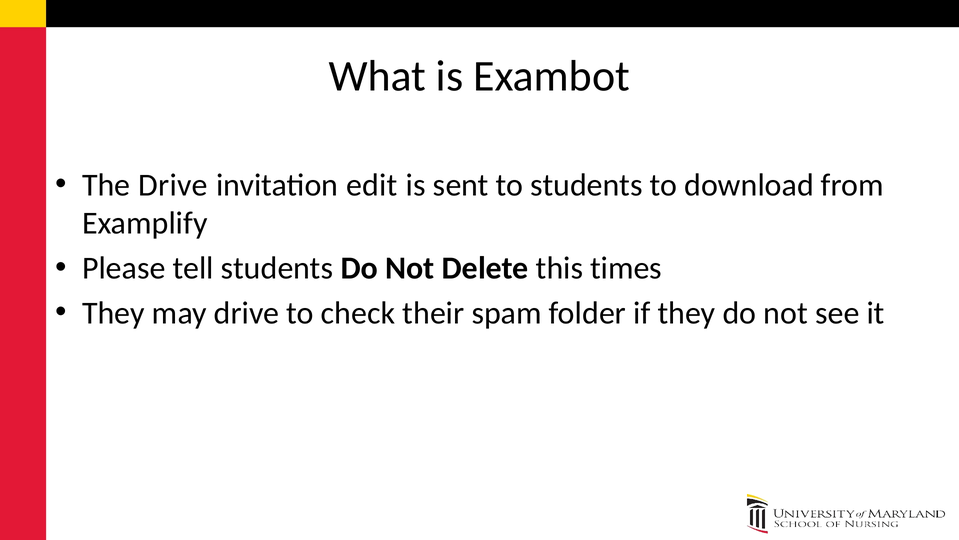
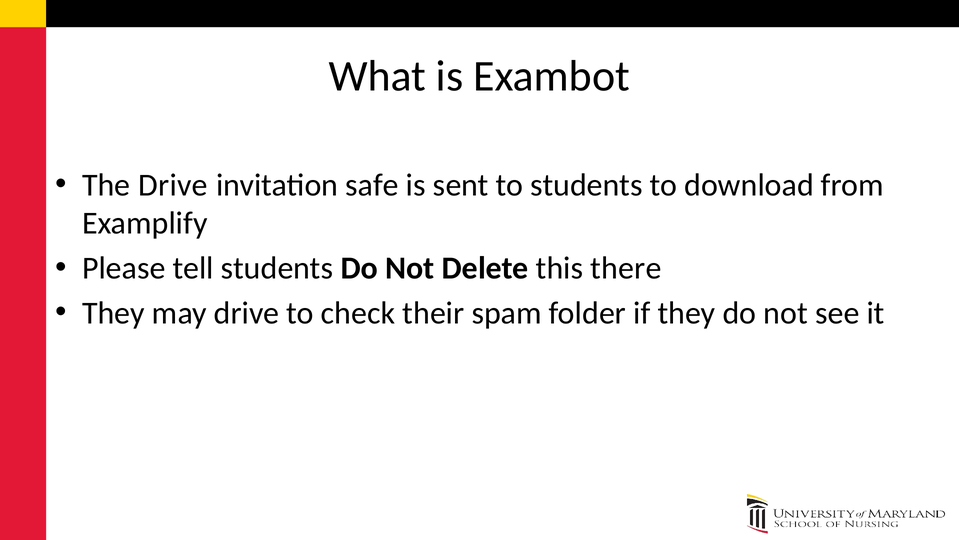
edit: edit -> safe (372, 185)
times: times -> there (626, 268)
